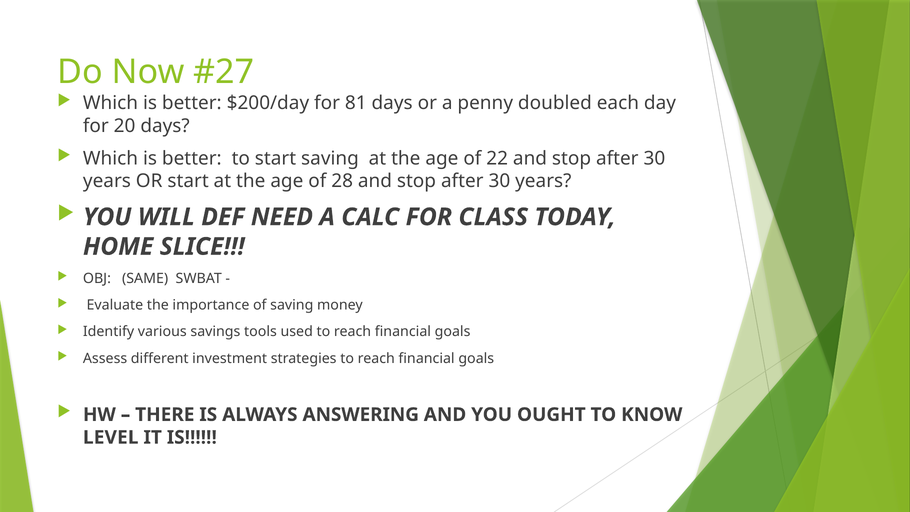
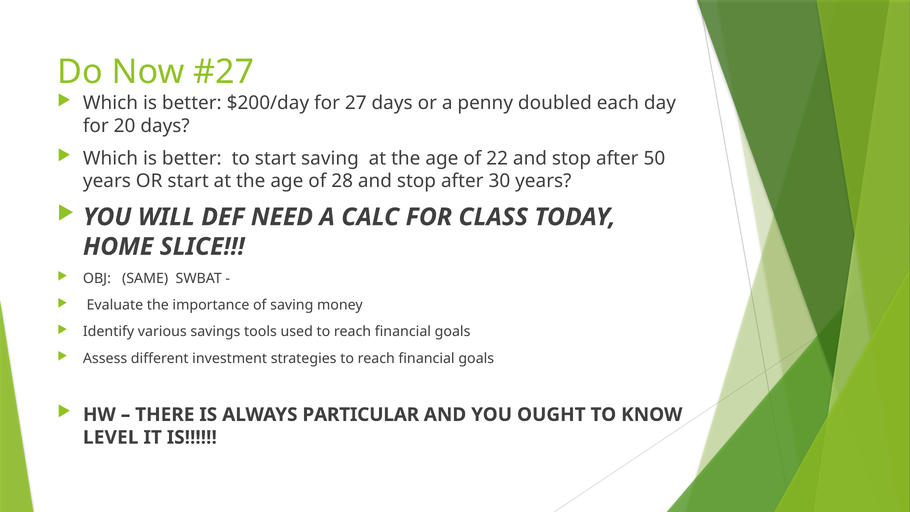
81: 81 -> 27 (356, 103)
30: 30 -> 50 (654, 158)
ANSWERING: ANSWERING -> PARTICULAR (361, 415)
